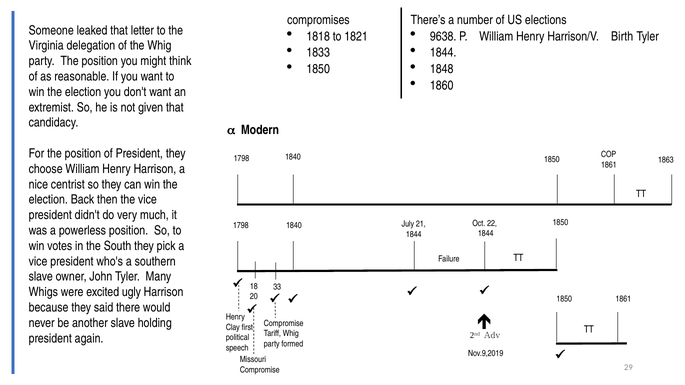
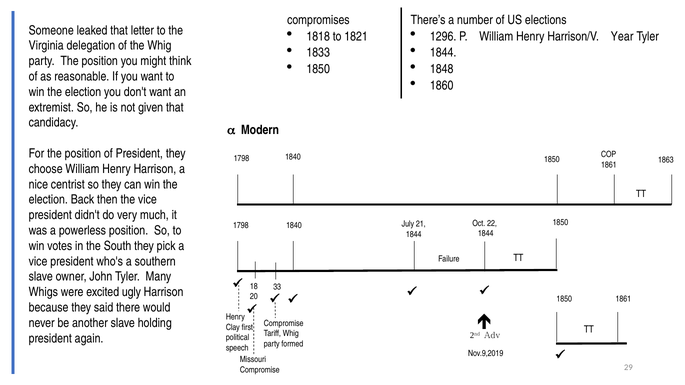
9638: 9638 -> 1296 (443, 36)
Birth: Birth -> Year (622, 36)
